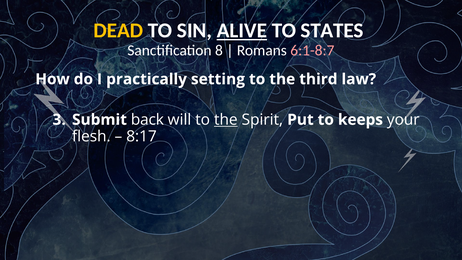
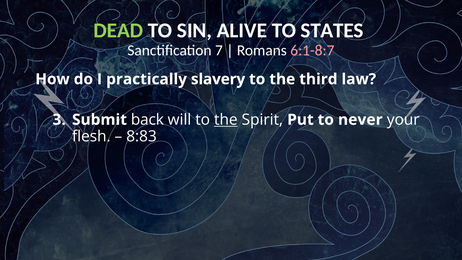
DEAD colour: yellow -> light green (118, 31)
ALIVE underline: present -> none (242, 31)
8: 8 -> 7 (219, 50)
setting: setting -> slavery (218, 79)
keeps: keeps -> never (360, 120)
8:17: 8:17 -> 8:83 (141, 136)
